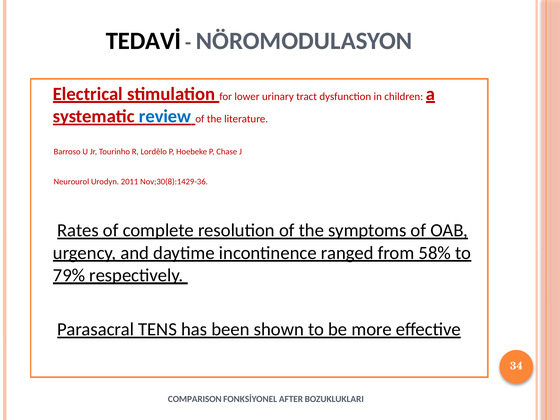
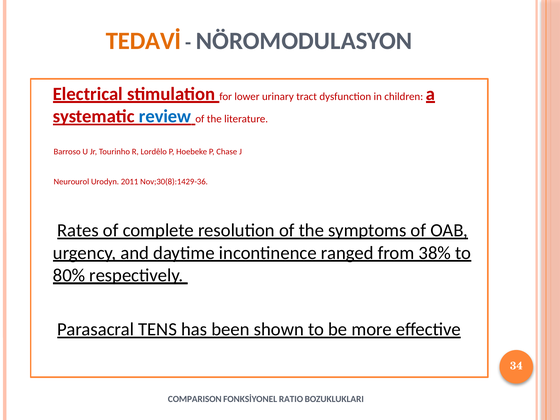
TEDAVİ colour: black -> orange (144, 41)
58%: 58% -> 38% (435, 253)
79%: 79% -> 80% (69, 275)
AFTER: AFTER -> RATIO (291, 399)
